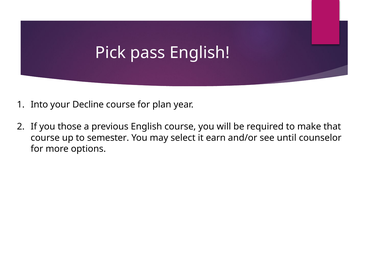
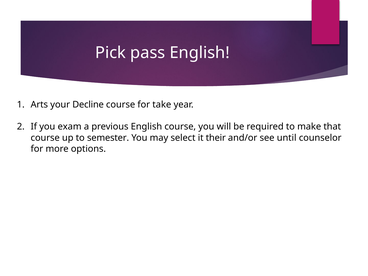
Into: Into -> Arts (39, 105)
plan: plan -> take (162, 105)
those: those -> exam (70, 127)
earn: earn -> their (216, 138)
